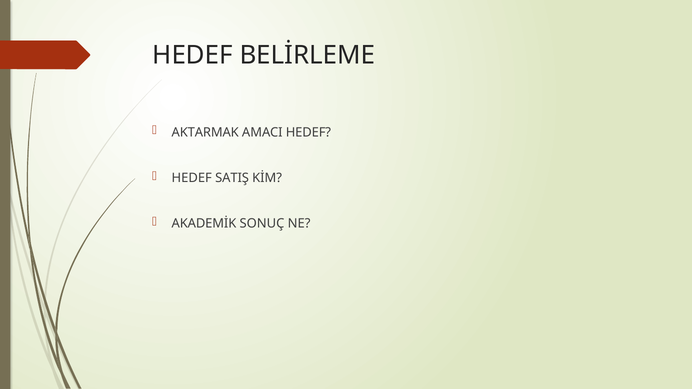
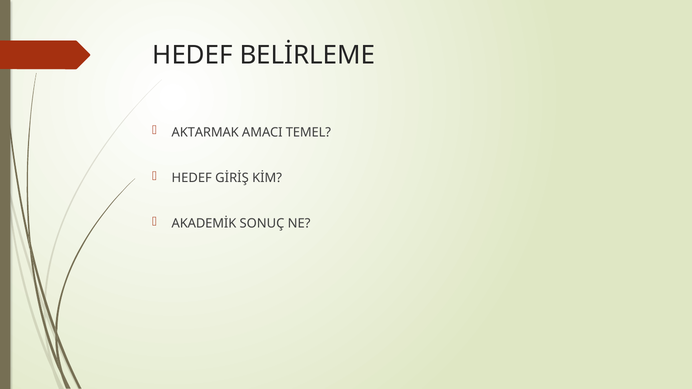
AMACI HEDEF: HEDEF -> TEMEL (308, 132)
SATIŞ: SATIŞ -> GİRİŞ (232, 178)
